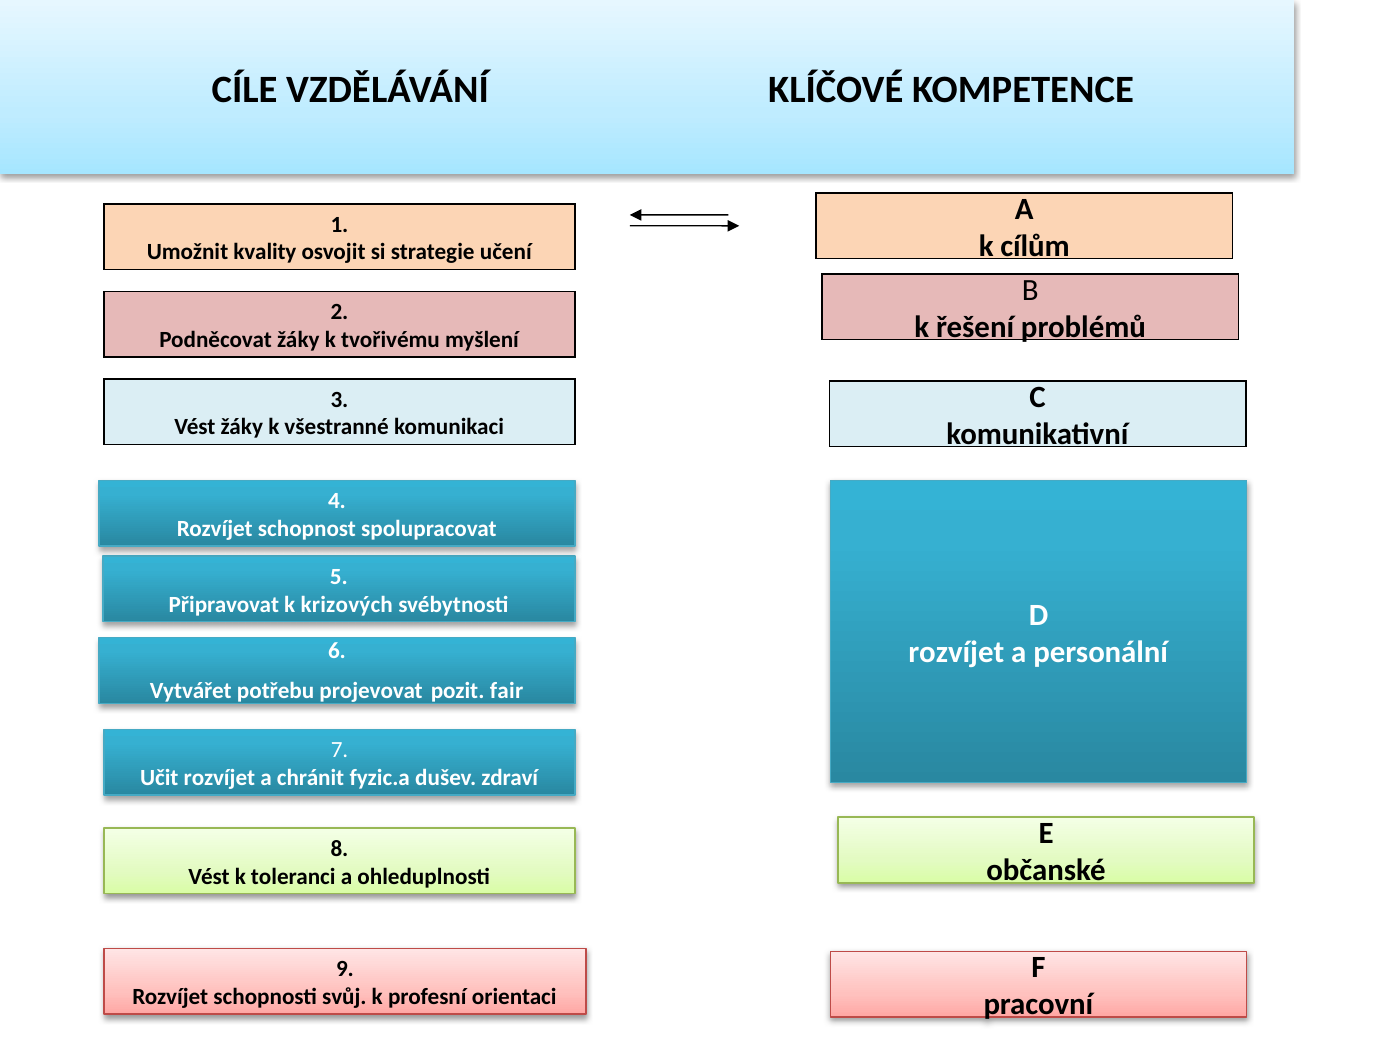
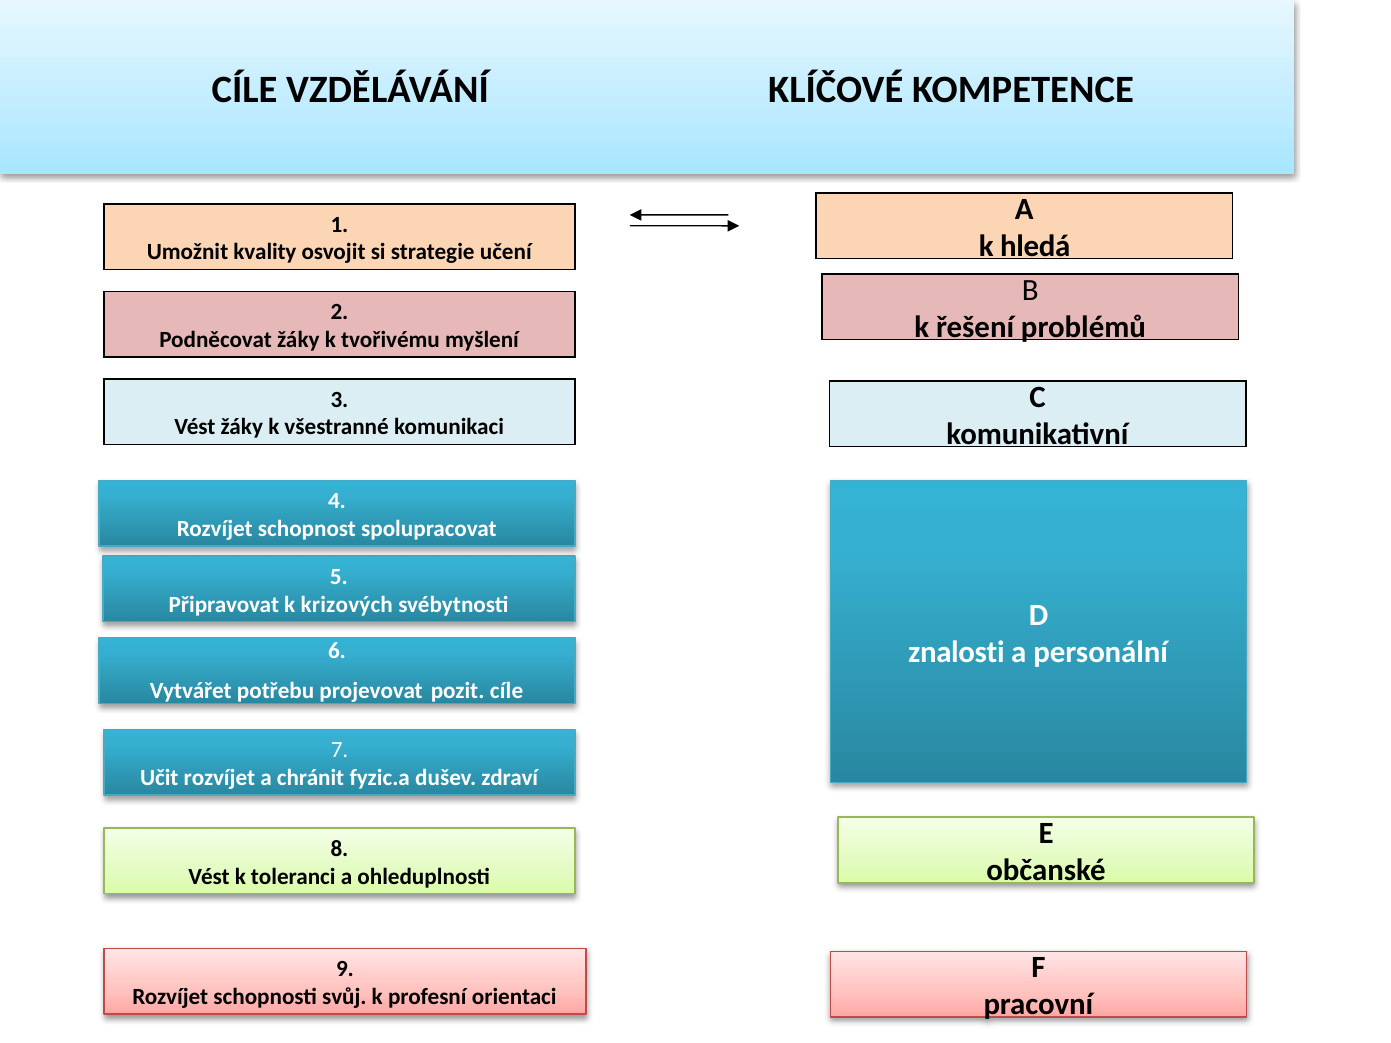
cílům: cílům -> hledá (1035, 246)
rozvíjet: rozvíjet -> znalosti (956, 652)
pozit fair: fair -> cíle (507, 691)
